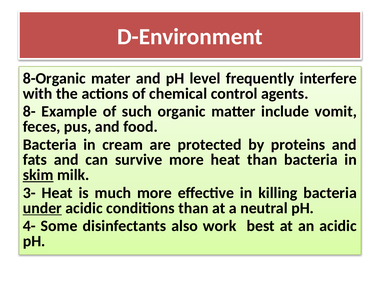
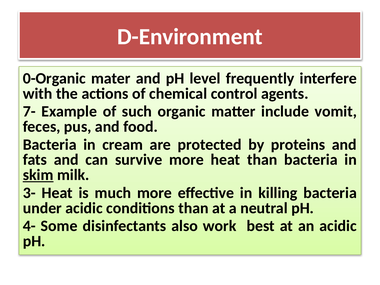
8-Organic: 8-Organic -> 0-Organic (54, 78)
8-: 8- -> 7- (29, 111)
under underline: present -> none (42, 208)
